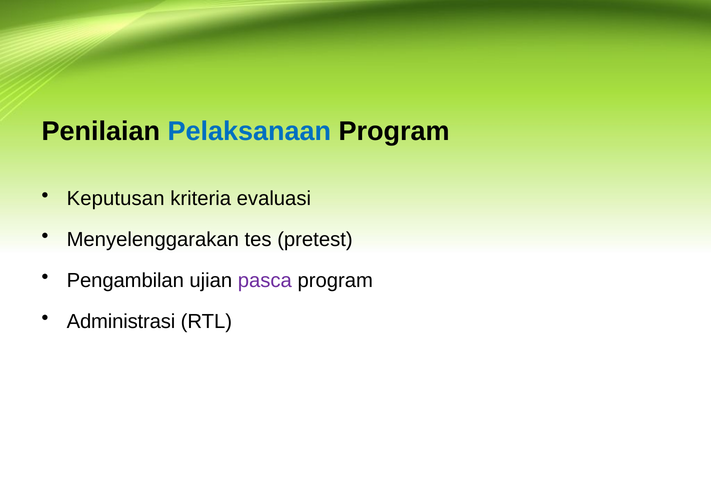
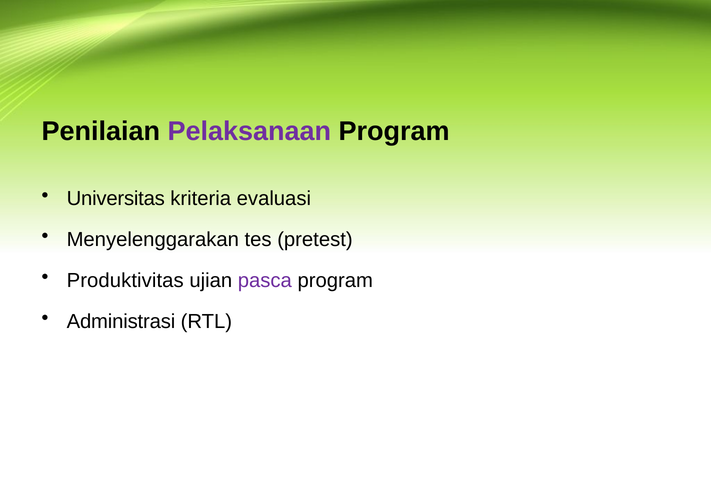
Pelaksanaan colour: blue -> purple (249, 131)
Keputusan: Keputusan -> Universitas (116, 199)
Pengambilan: Pengambilan -> Produktivitas (125, 280)
